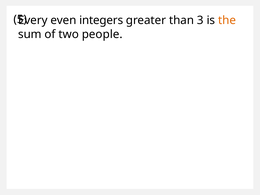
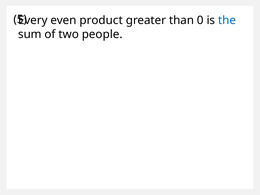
integers: integers -> product (101, 20)
3: 3 -> 0 (200, 20)
the colour: orange -> blue (227, 20)
